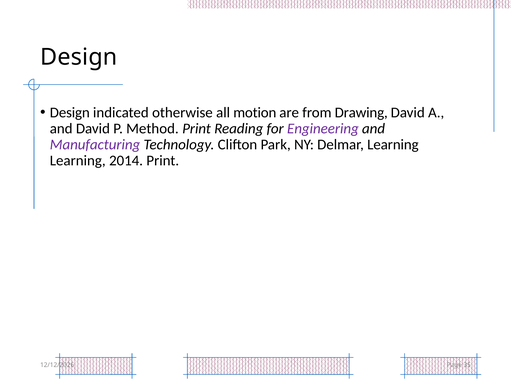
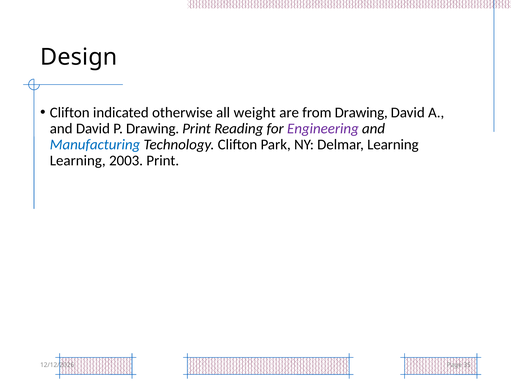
Design: Design -> Clifton (70, 113)
motion: motion -> weight (255, 113)
P Method: Method -> Drawing (153, 129)
Manufacturing colour: purple -> blue (95, 145)
2014: 2014 -> 2003 (126, 161)
